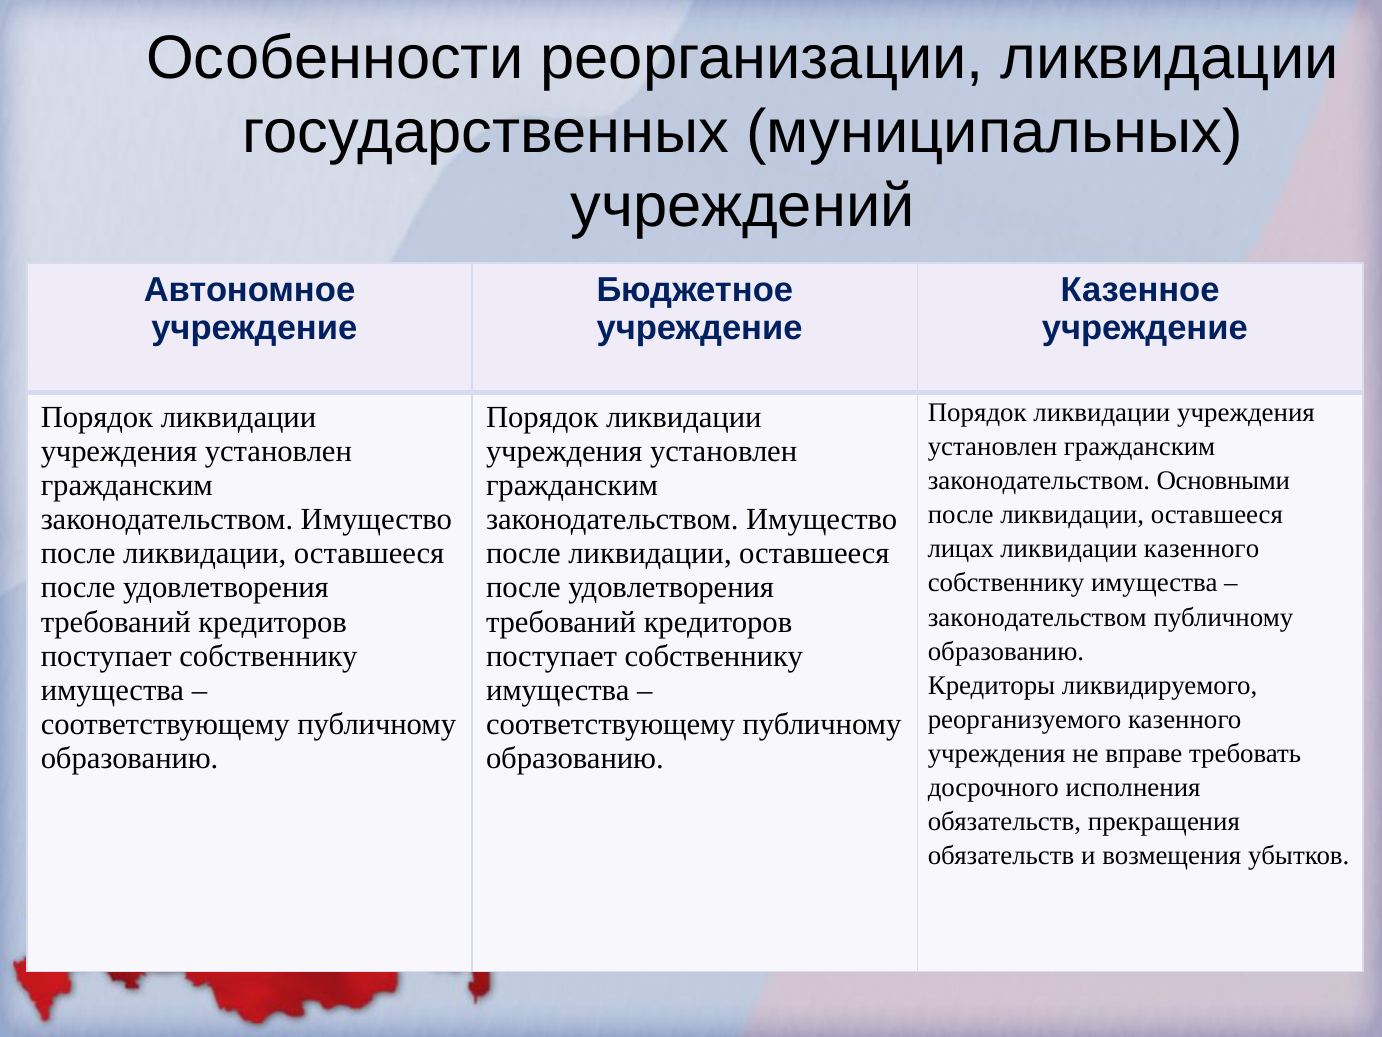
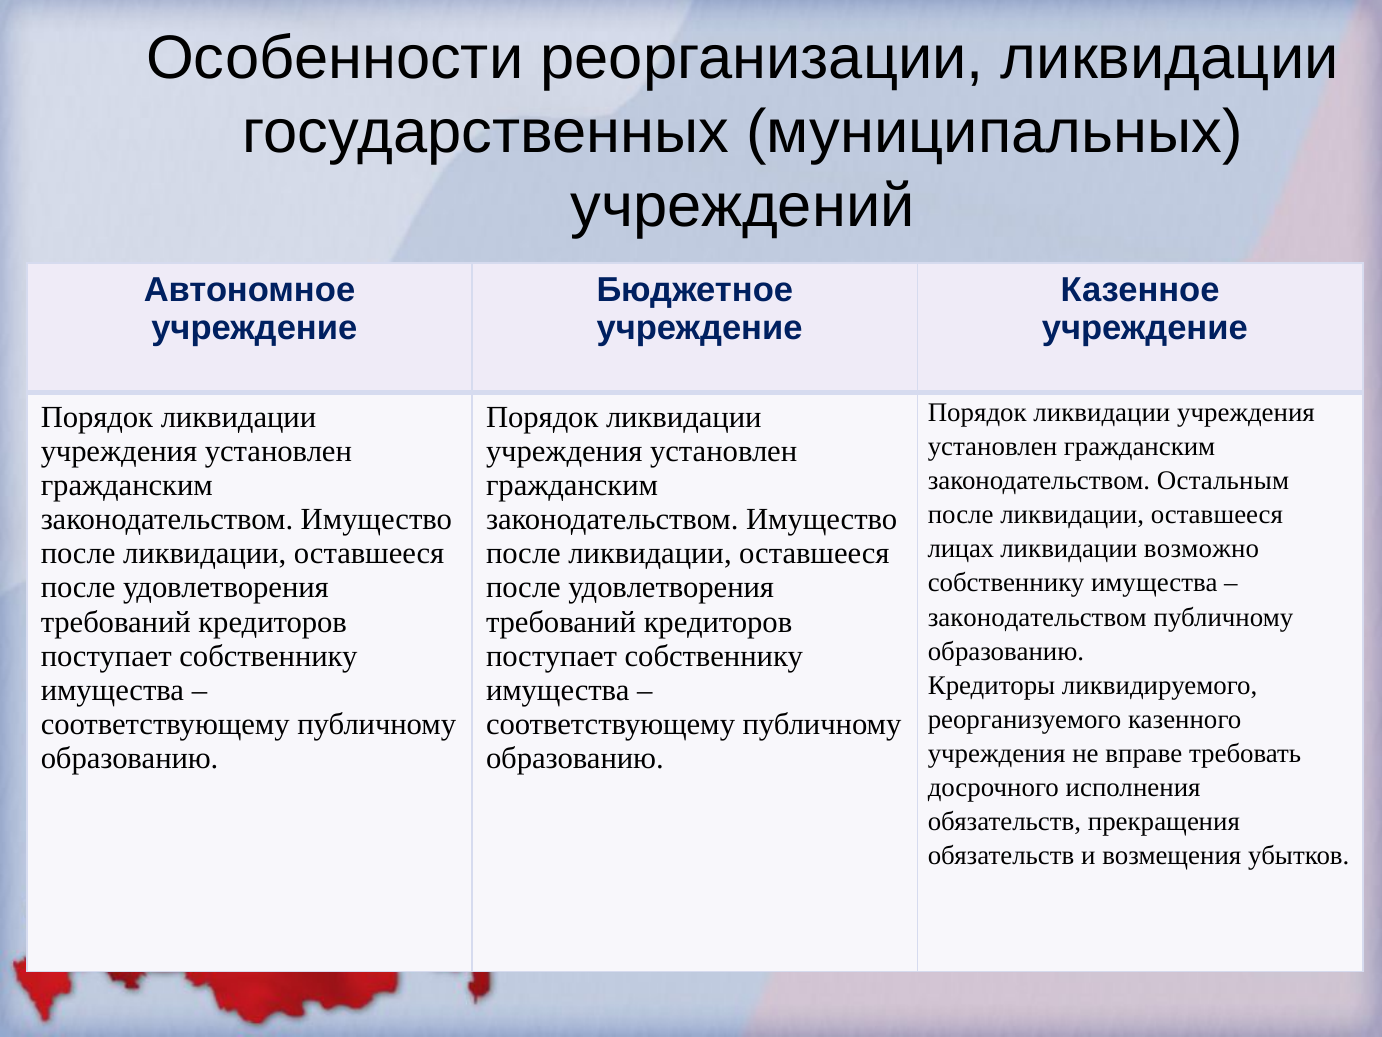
Основными: Основными -> Остальным (1223, 480)
ликвидации казенного: казенного -> возможно (1202, 549)
